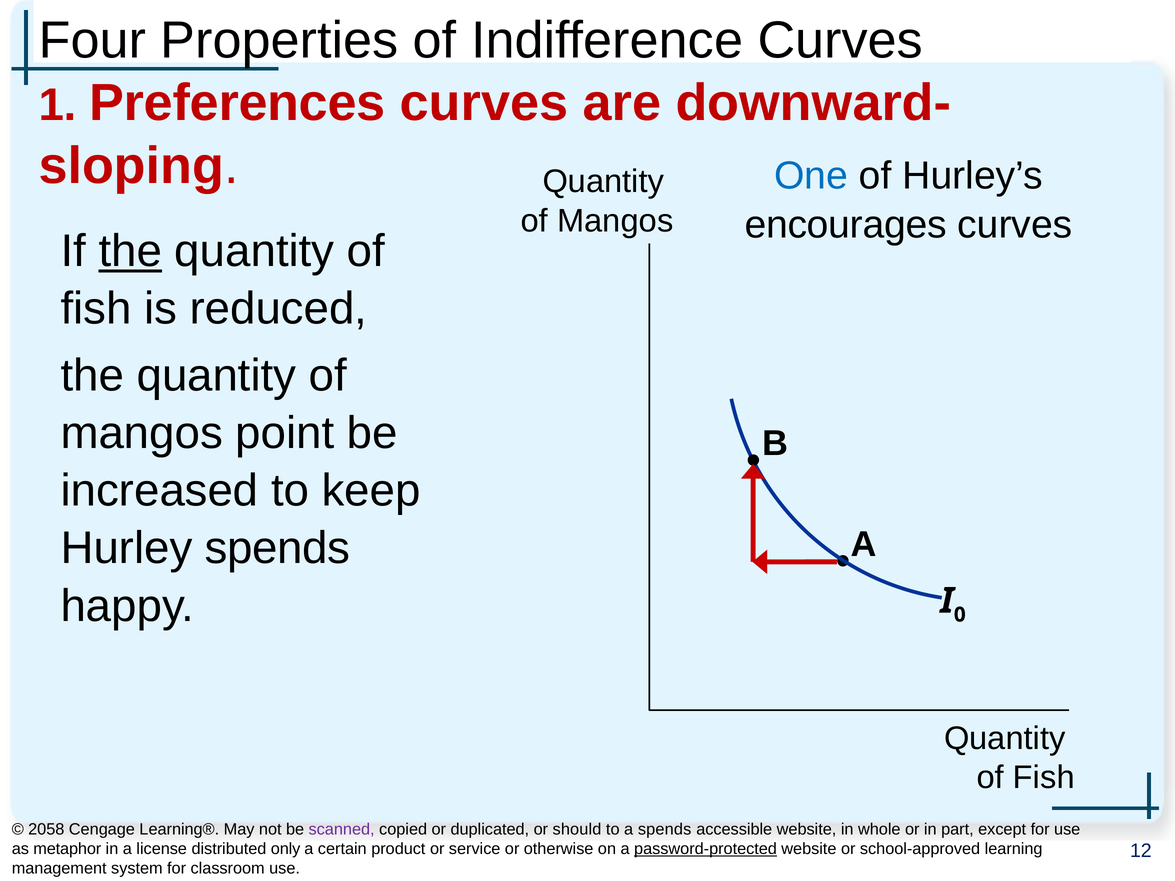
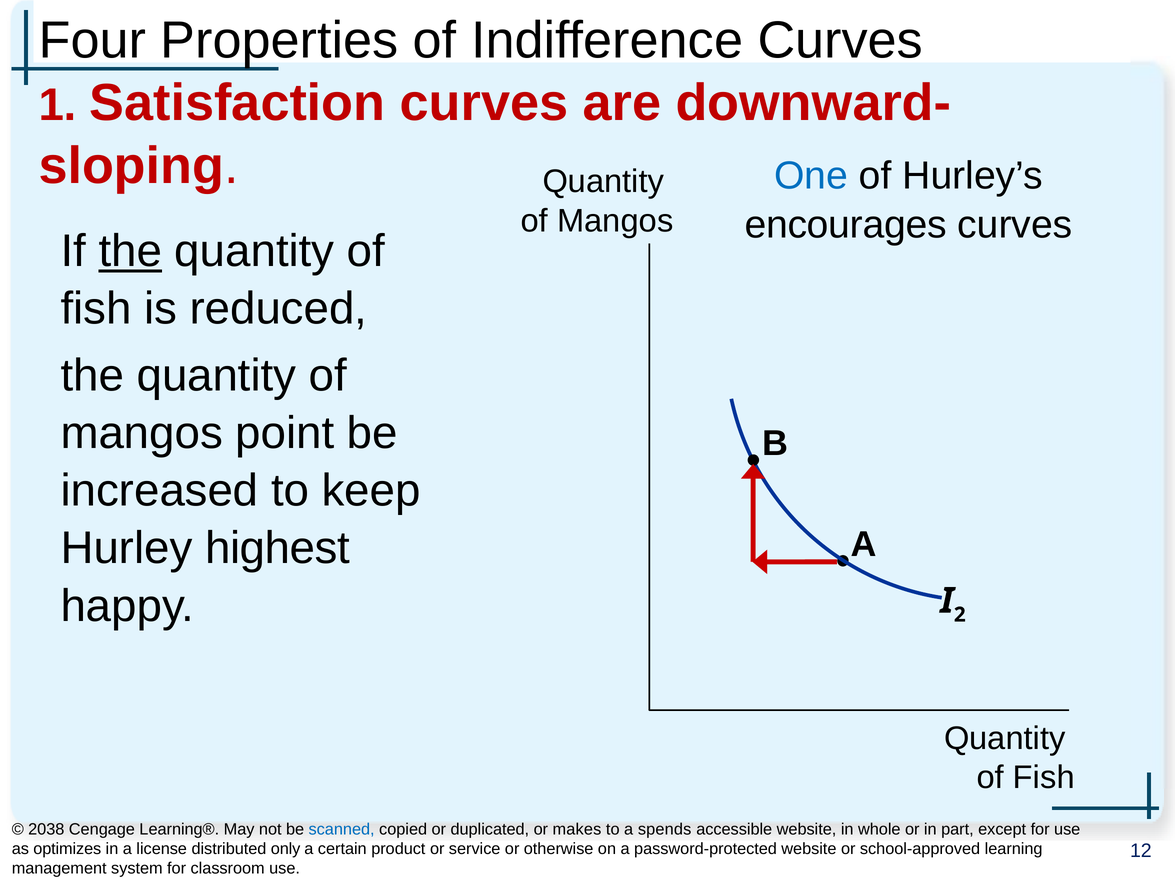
Preferences: Preferences -> Satisfaction (237, 103)
Hurley spends: spends -> highest (277, 549)
0: 0 -> 2 (960, 615)
2058: 2058 -> 2038 (46, 830)
scanned colour: purple -> blue (342, 830)
should: should -> makes (577, 830)
metaphor: metaphor -> optimizes (67, 849)
password-protected underline: present -> none (706, 849)
